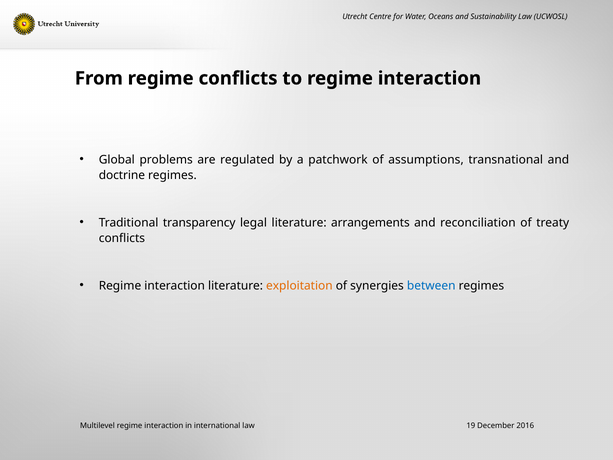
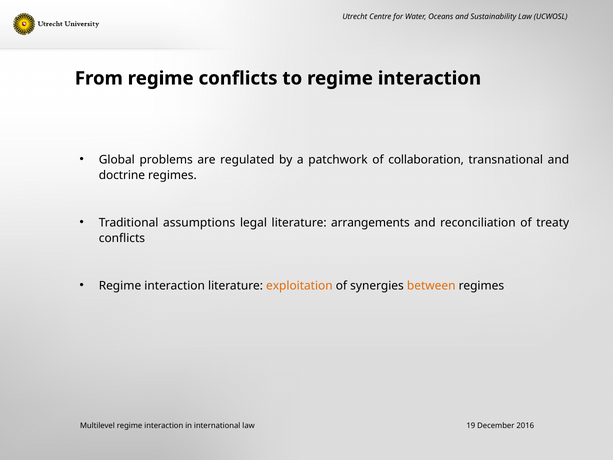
assumptions: assumptions -> collaboration (426, 160)
transparency: transparency -> assumptions (199, 222)
between colour: blue -> orange (431, 285)
